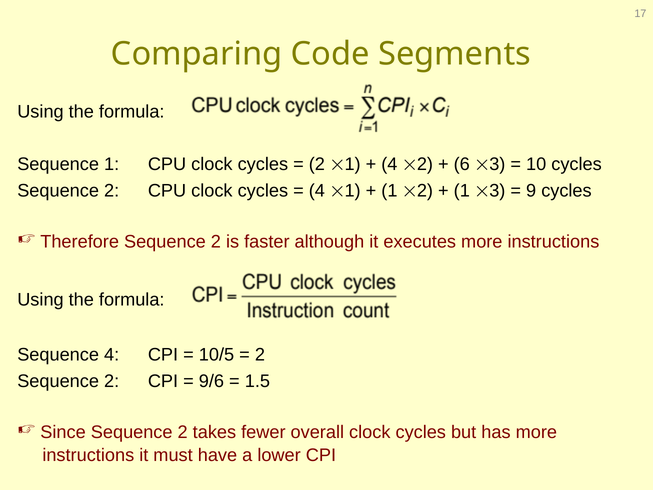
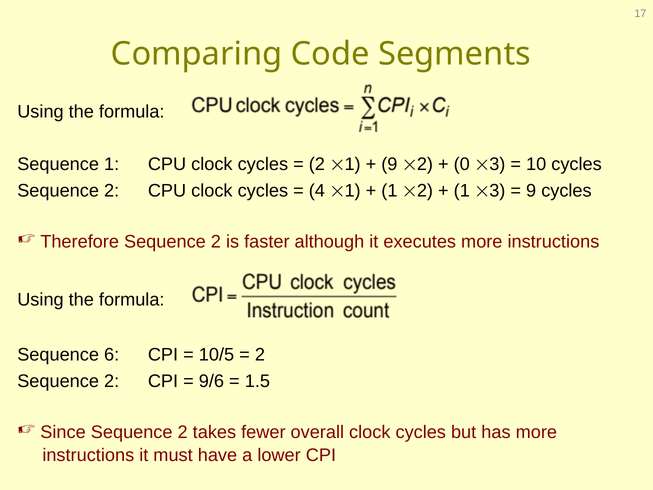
4: 4 -> 9 (389, 164)
6: 6 -> 0 (462, 164)
Sequence 4: 4 -> 6 (112, 355)
